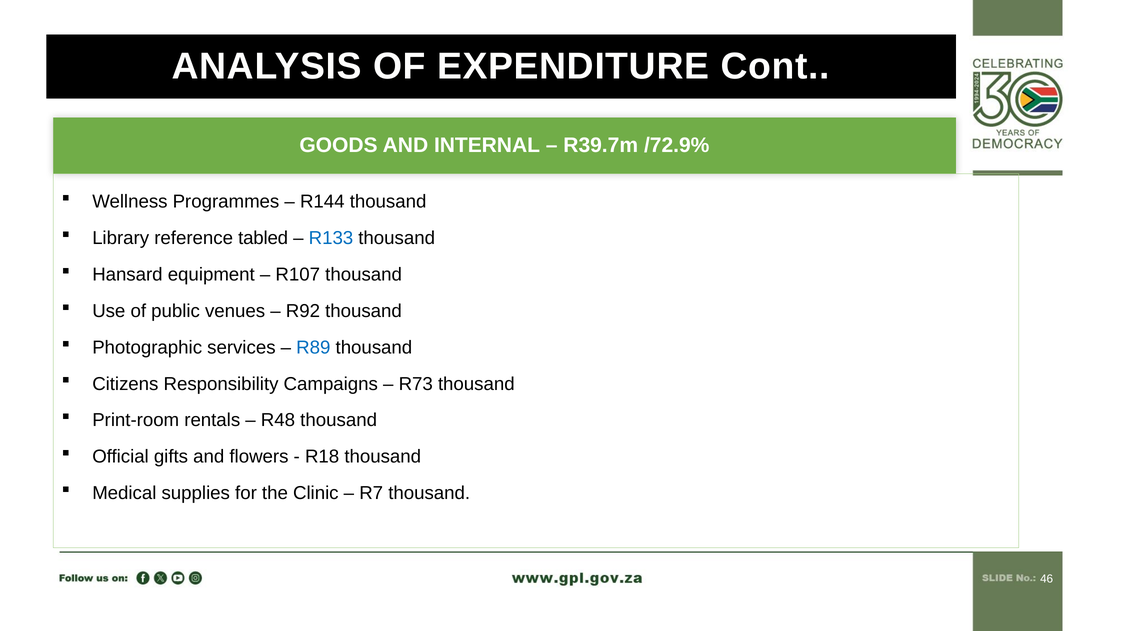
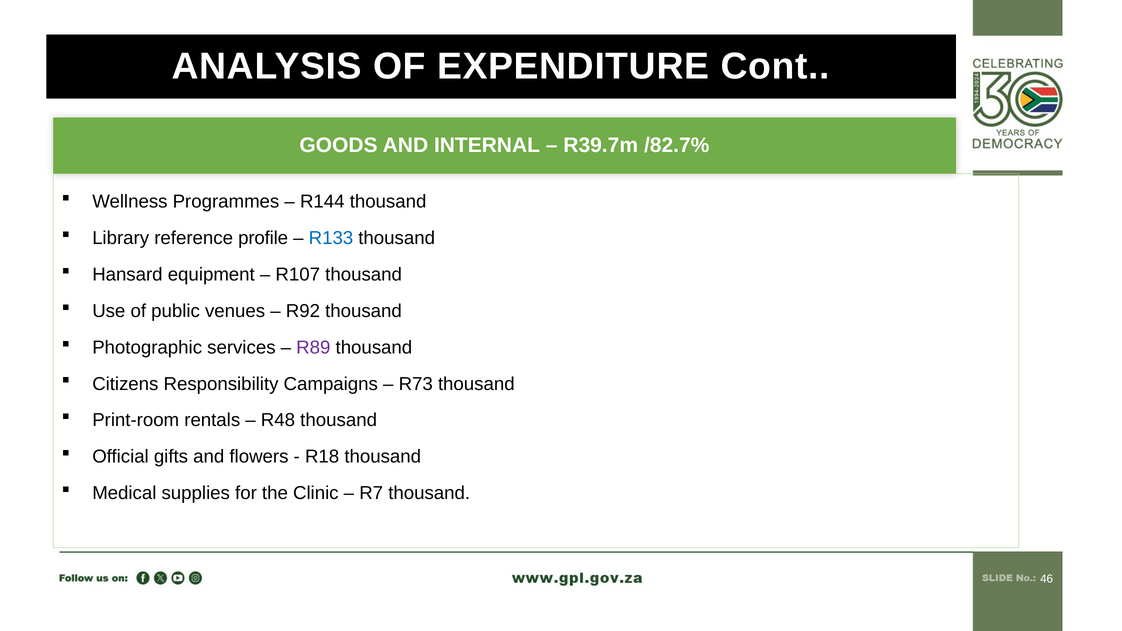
/72.9%: /72.9% -> /82.7% (677, 146)
tabled: tabled -> profile (263, 238)
R89 colour: blue -> purple (313, 347)
